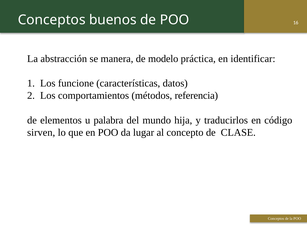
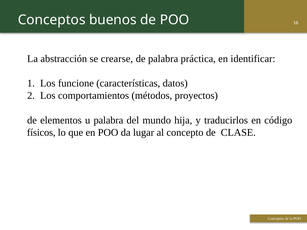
manera: manera -> crearse (117, 59)
de modelo: modelo -> palabra (163, 59)
referencia: referencia -> proyectos (196, 96)
sirven: sirven -> físicos (41, 133)
